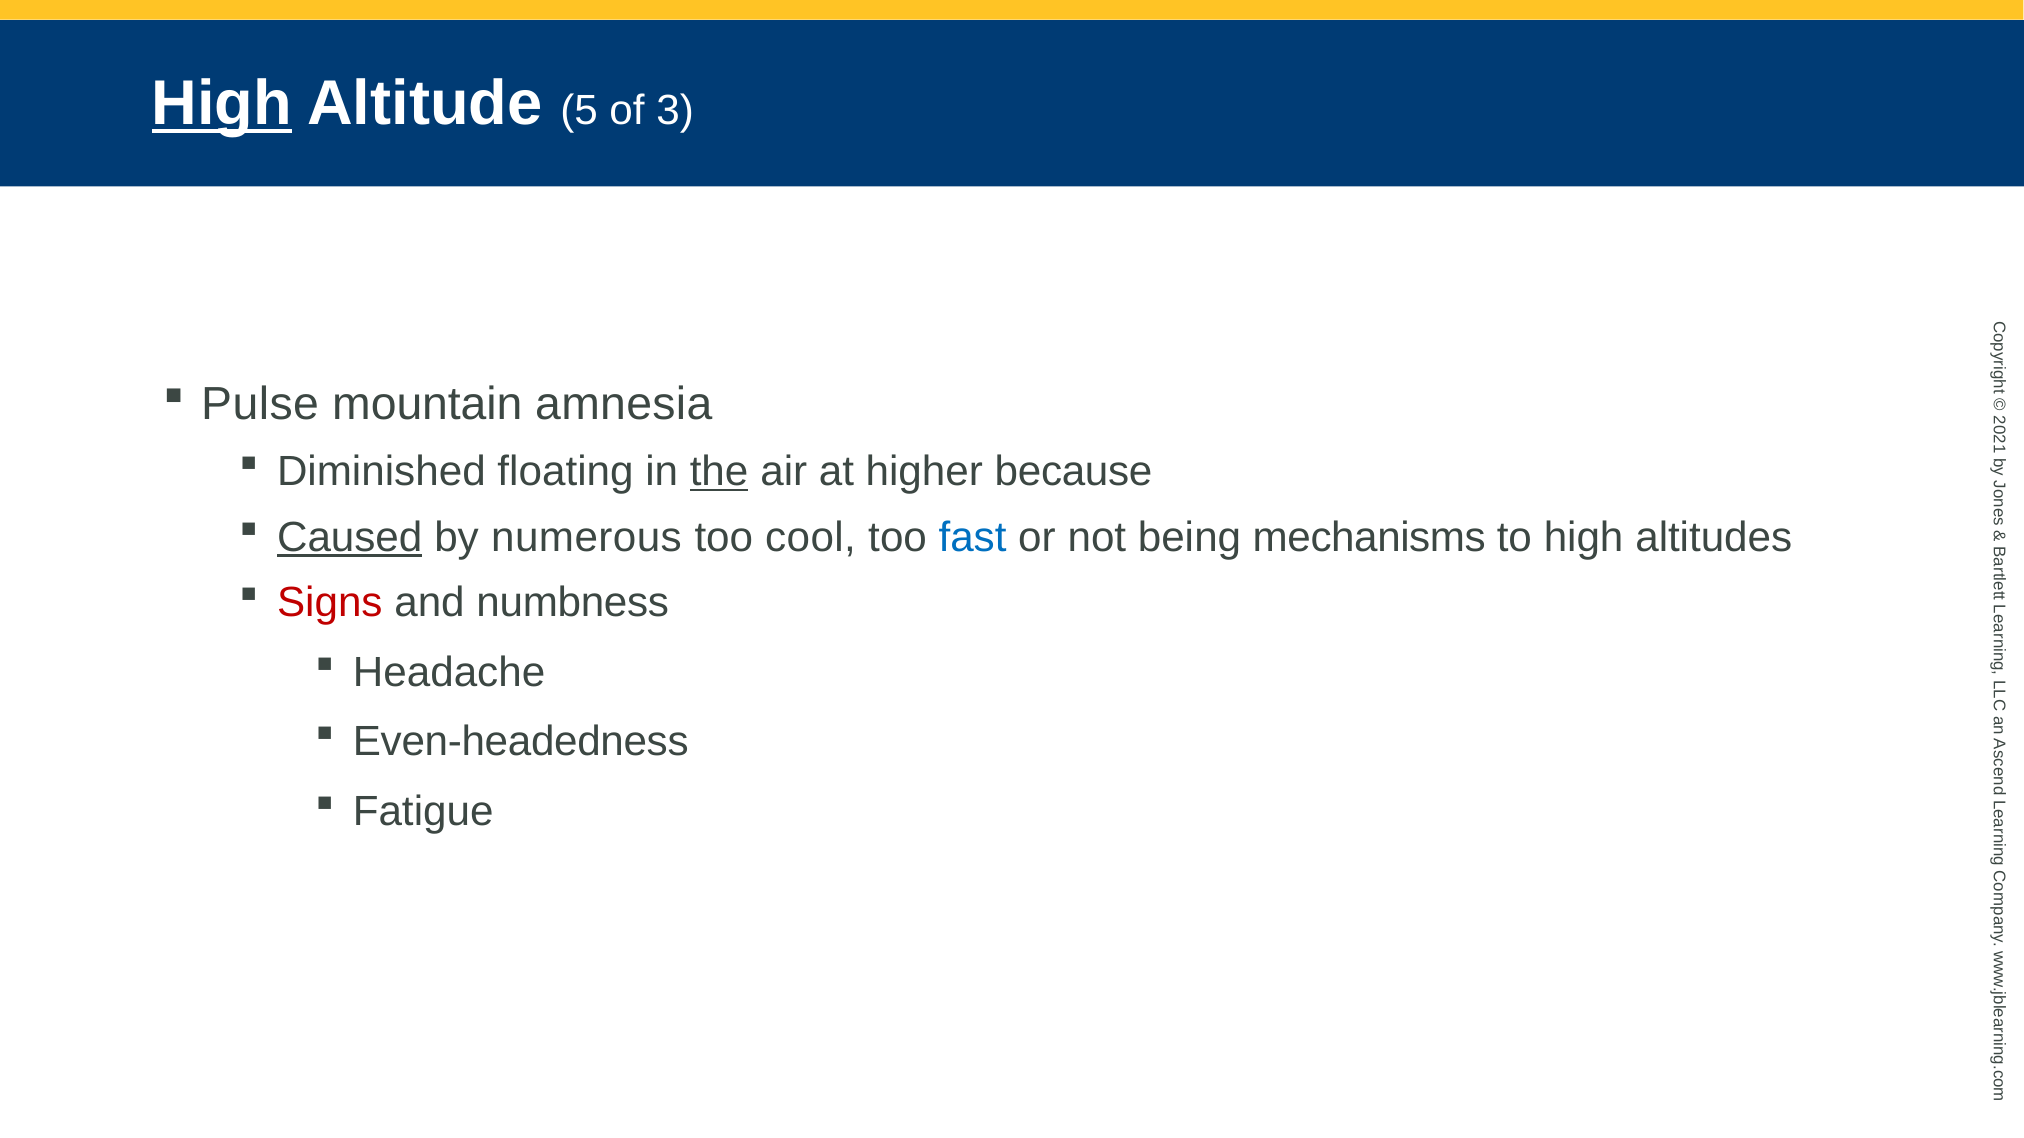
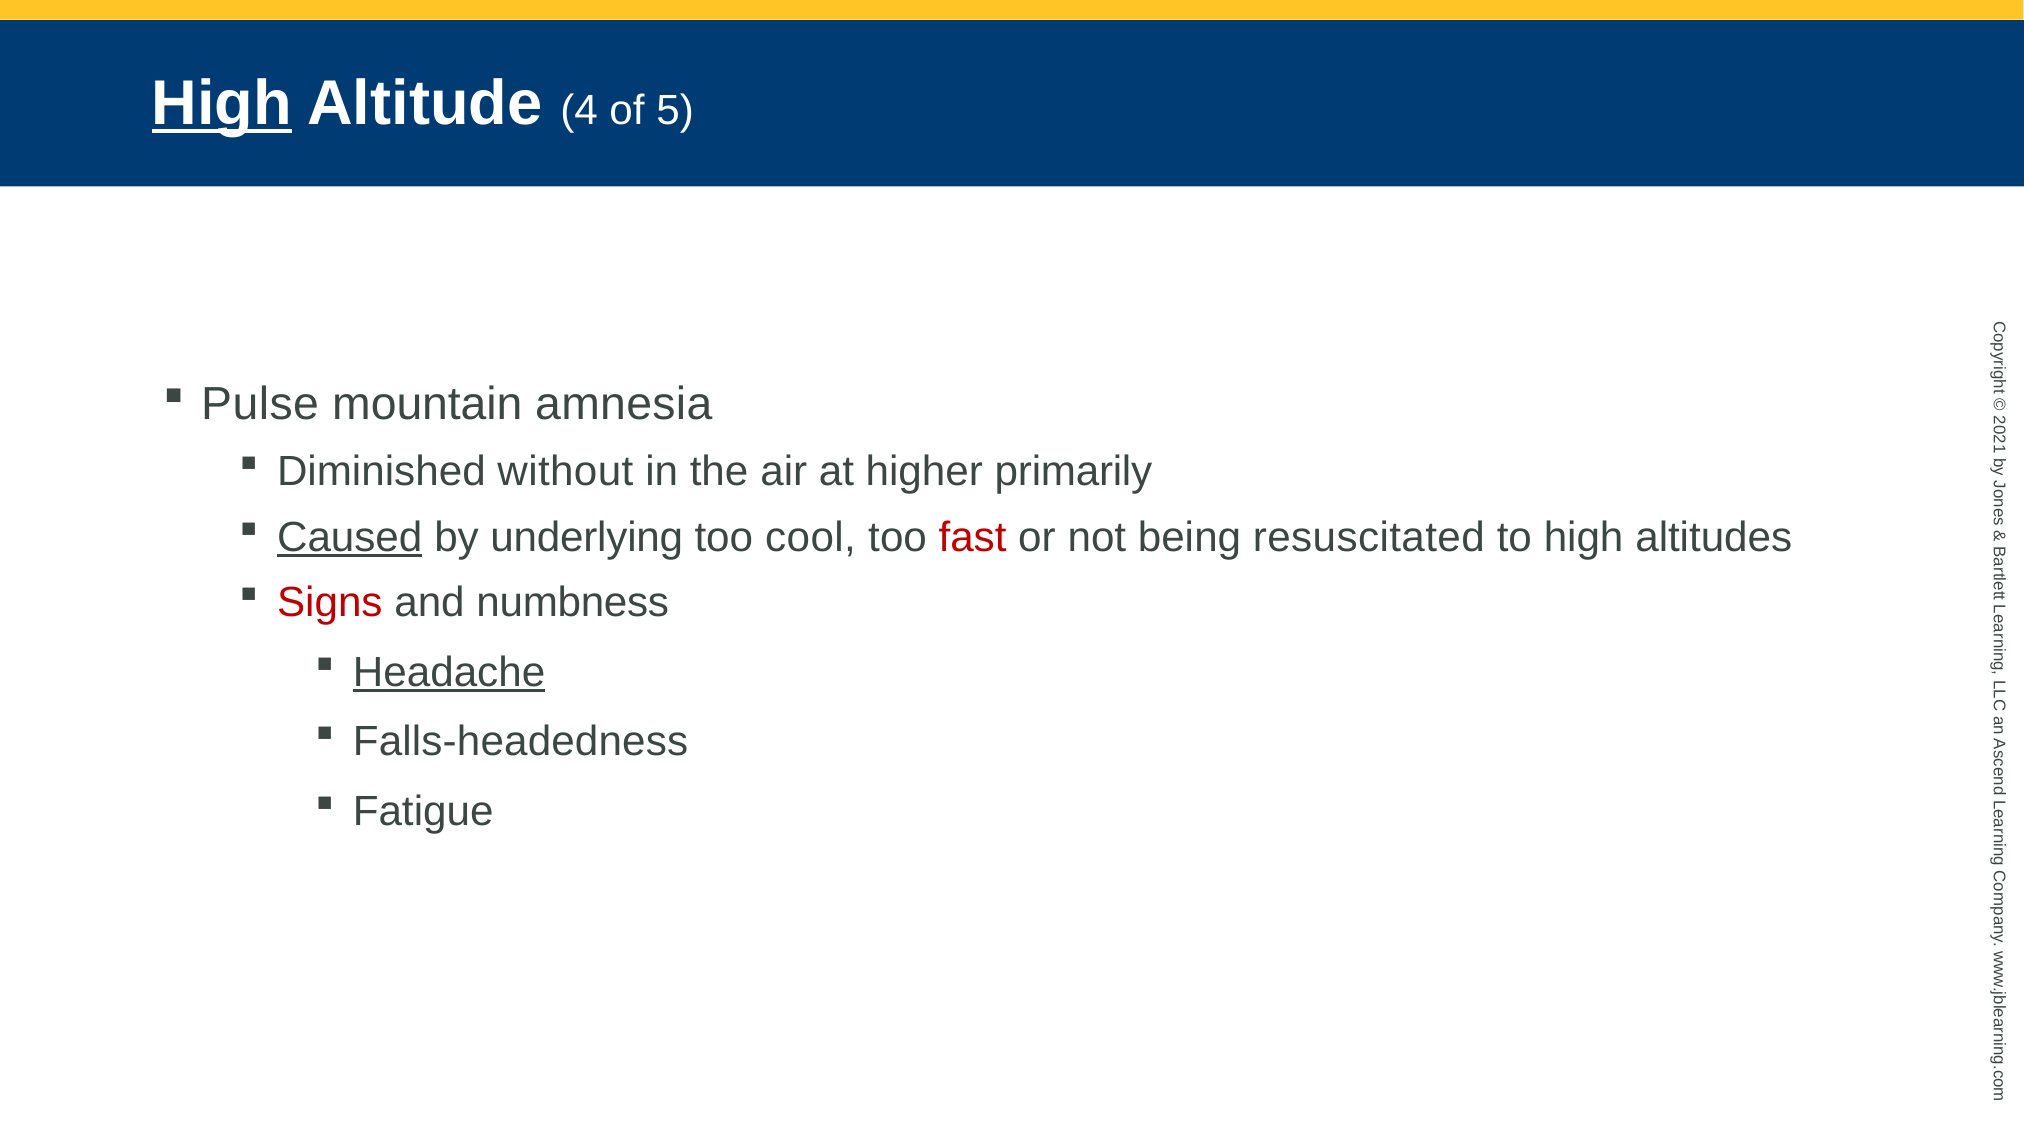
5: 5 -> 4 (579, 111)
3: 3 -> 5 (675, 111)
floating: floating -> without (565, 472)
the underline: present -> none (719, 472)
because: because -> primarily (1073, 472)
numerous: numerous -> underlying (587, 537)
fast colour: blue -> red (973, 537)
mechanisms: mechanisms -> resuscitated (1369, 537)
Headache underline: none -> present (449, 672)
Even-headedness: Even-headedness -> Falls-headedness (521, 742)
